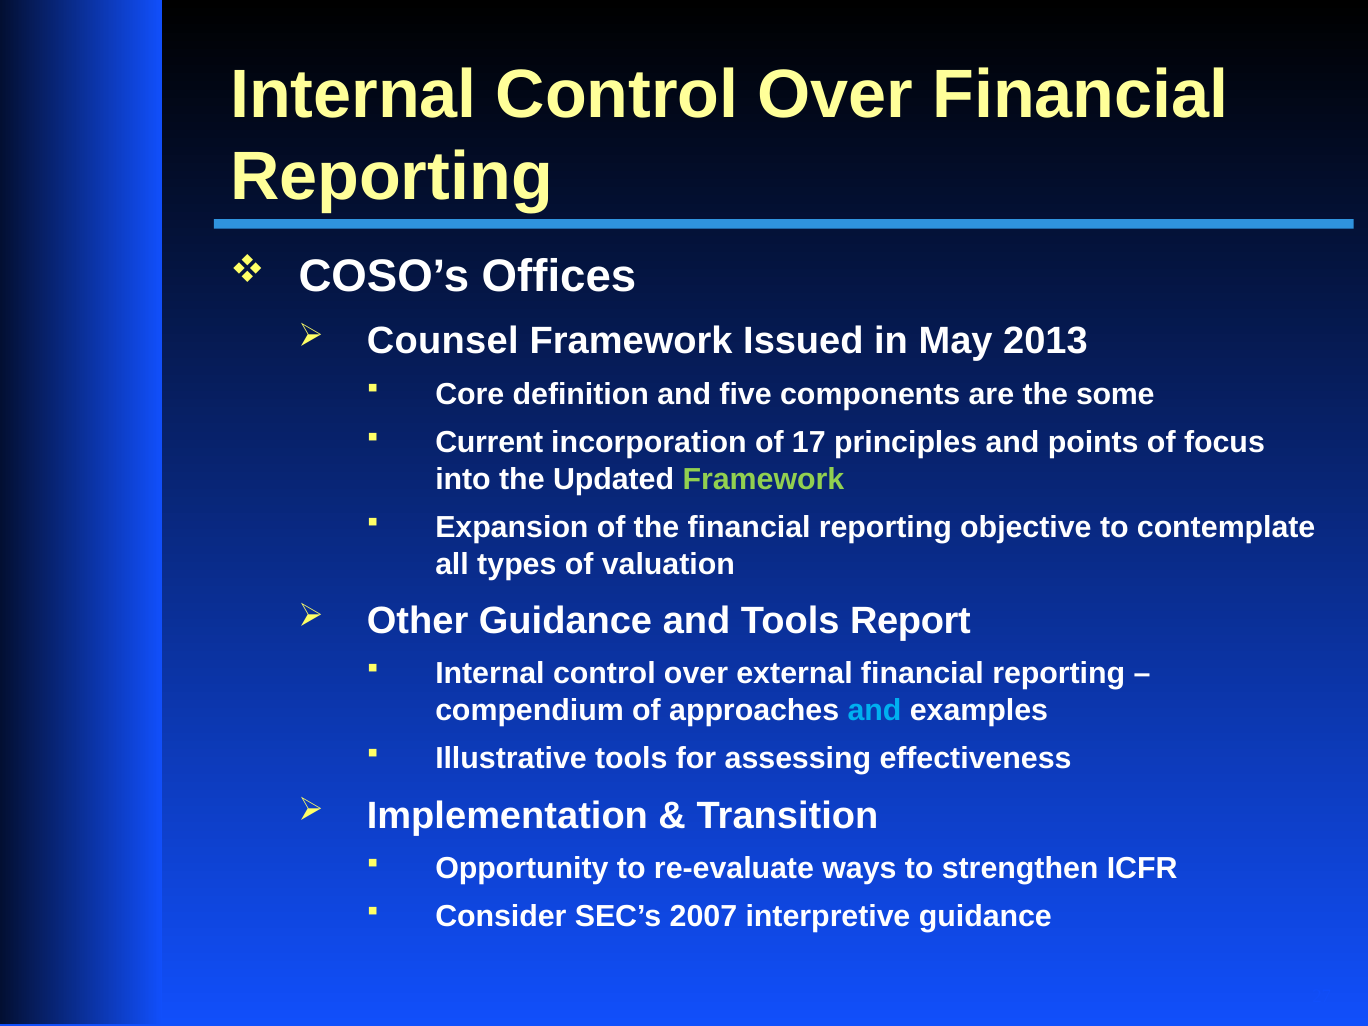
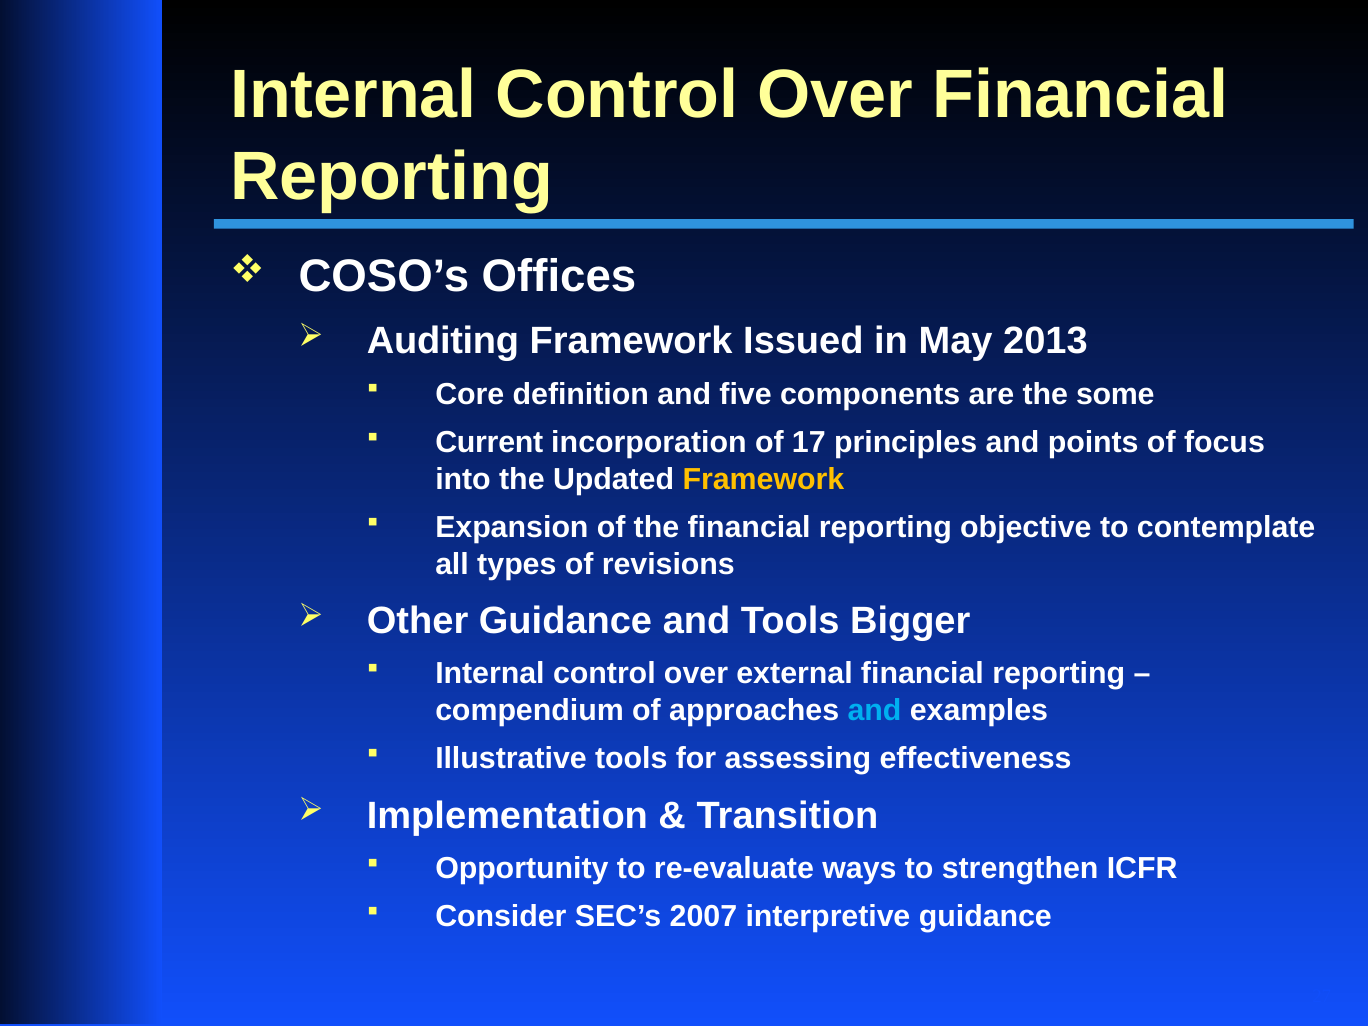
Counsel: Counsel -> Auditing (443, 341)
Framework colour: light green -> yellow (763, 479)
valuation: valuation -> revisions (668, 564)
Report: Report -> Bigger (910, 621)
